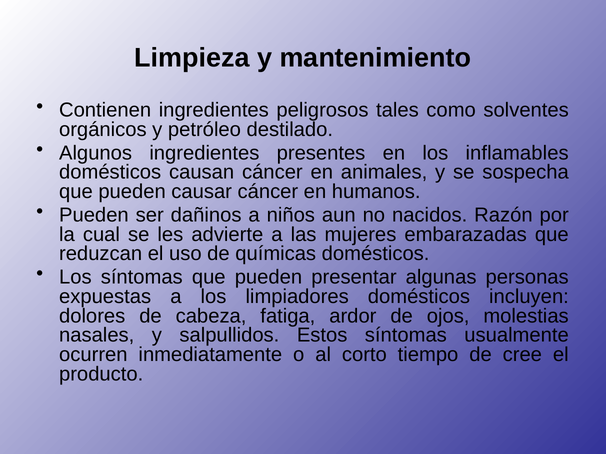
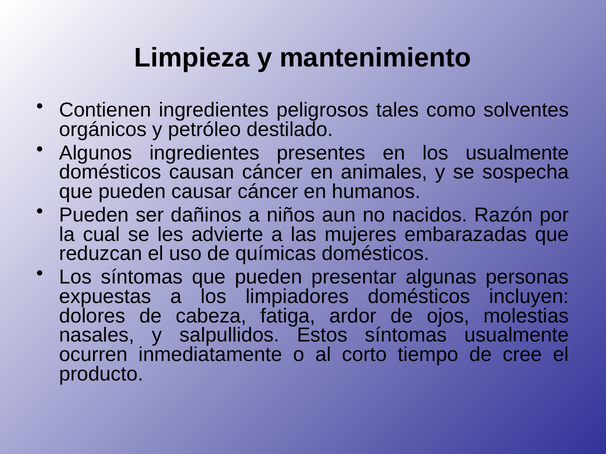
los inflamables: inflamables -> usualmente (517, 153)
